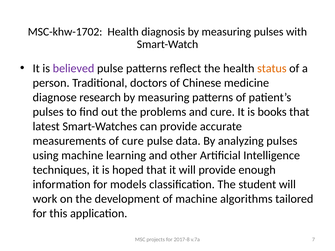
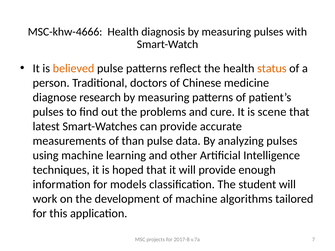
MSC-khw-1702: MSC-khw-1702 -> MSC-khw-4666 (65, 32)
believed colour: purple -> orange (74, 68)
books: books -> scene (272, 112)
of cure: cure -> than (133, 141)
